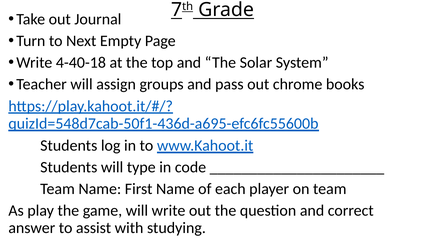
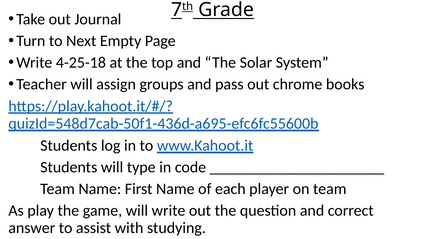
4-40-18: 4-40-18 -> 4-25-18 (81, 63)
